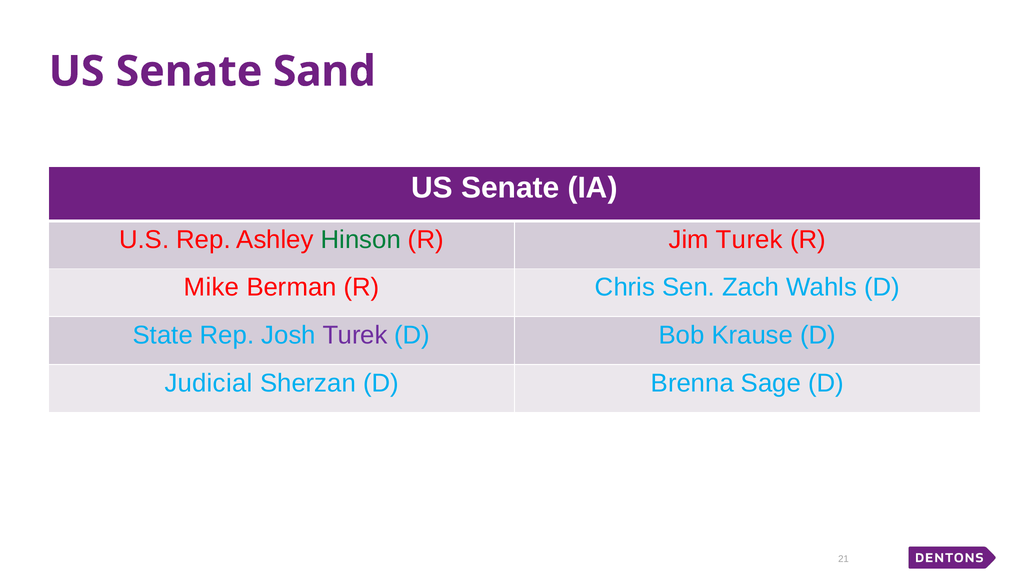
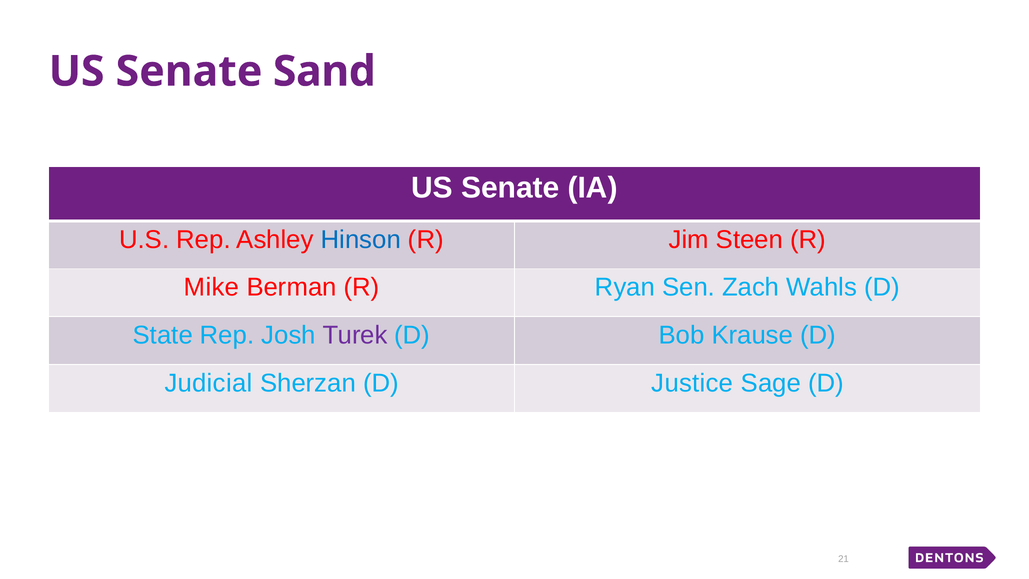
Hinson colour: green -> blue (361, 239)
Jim Turek: Turek -> Steen (750, 239)
Chris: Chris -> Ryan (625, 287)
Brenna: Brenna -> Justice (692, 383)
